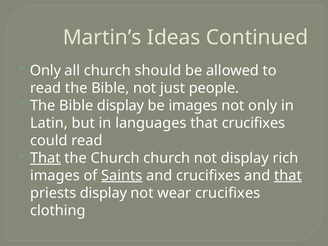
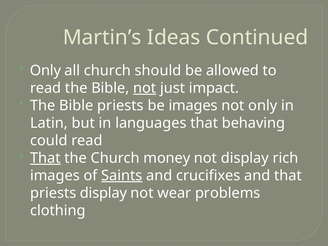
not underline: none -> present (145, 88)
people: people -> impact (214, 88)
Bible display: display -> priests (120, 105)
that crucifixes: crucifixes -> behaving (253, 123)
Church church: church -> money (167, 158)
that underline: present -> none (288, 176)
wear crucifixes: crucifixes -> problems (228, 193)
